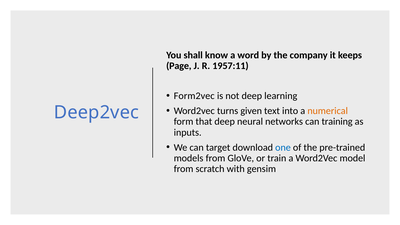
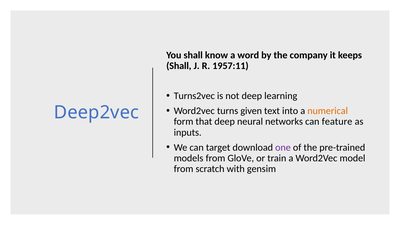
Page: Page -> Shall (179, 66)
Form2vec: Form2vec -> Turns2vec (194, 96)
training: training -> feature (337, 122)
one colour: blue -> purple (283, 147)
